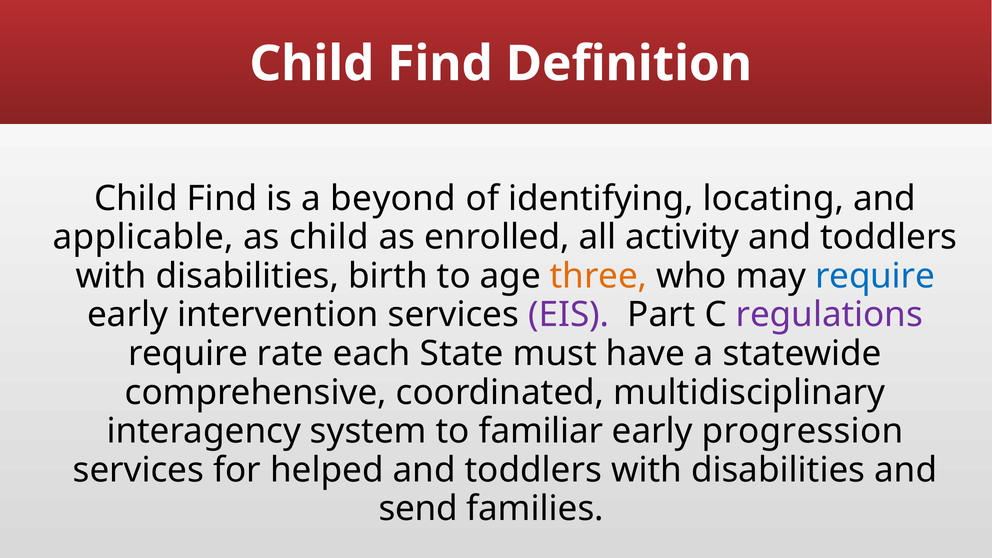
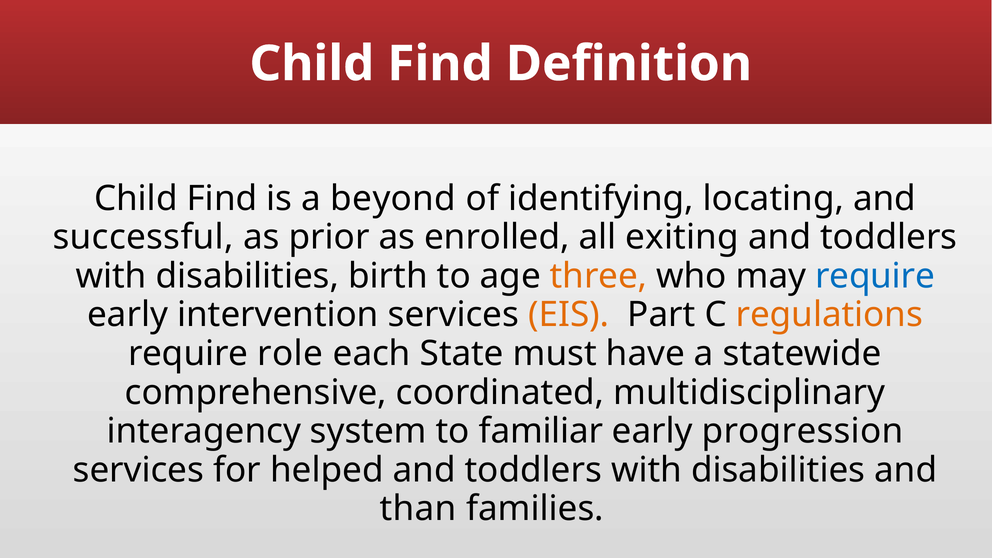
applicable: applicable -> successful (143, 237)
as child: child -> prior (329, 237)
activity: activity -> exiting (682, 237)
EIS colour: purple -> orange (569, 315)
regulations colour: purple -> orange (829, 315)
rate: rate -> role (290, 354)
send: send -> than (418, 509)
